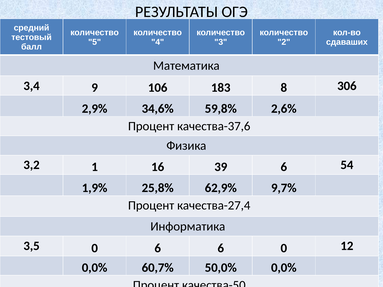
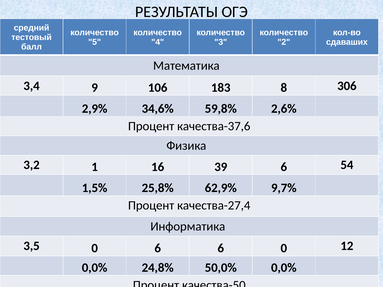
1,9%: 1,9% -> 1,5% (95, 188)
60,7%: 60,7% -> 24,8% (158, 268)
